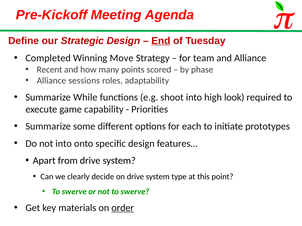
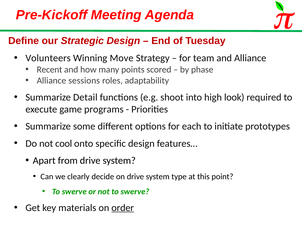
End underline: present -> none (161, 41)
Completed: Completed -> Volunteers (48, 58)
While: While -> Detail (85, 97)
capability: capability -> programs (104, 110)
not into: into -> cool (64, 144)
